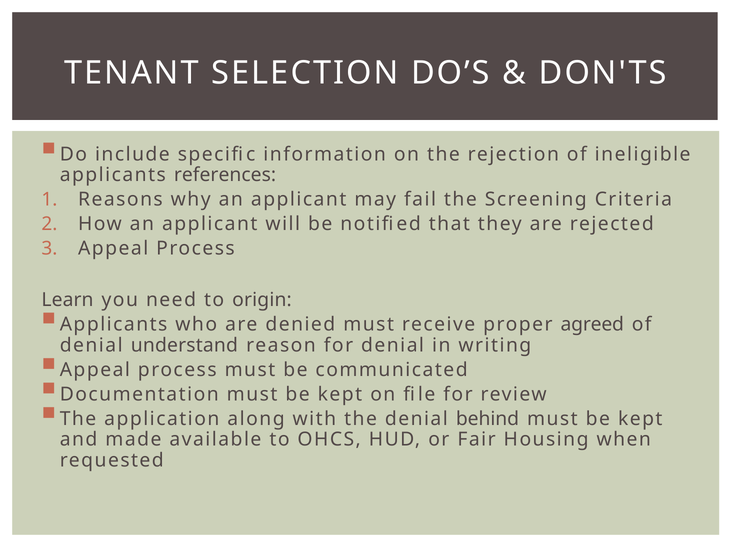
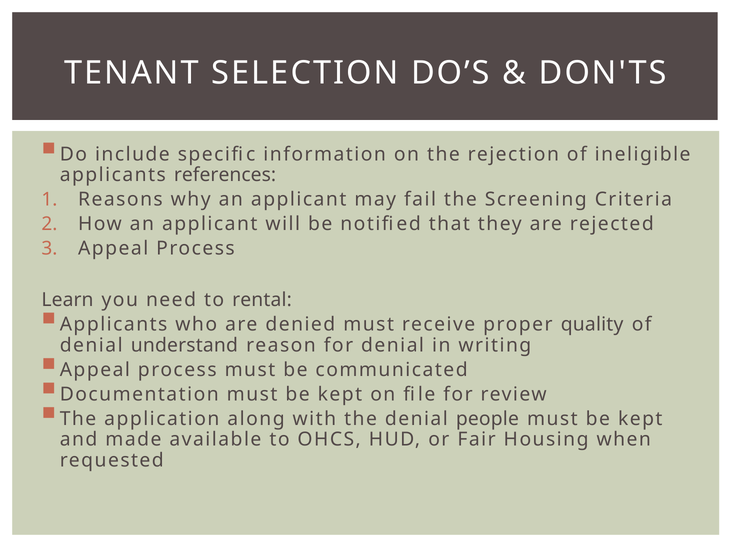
origin: origin -> rental (262, 300)
agreed: agreed -> quality (592, 324)
behind: behind -> people (487, 419)
